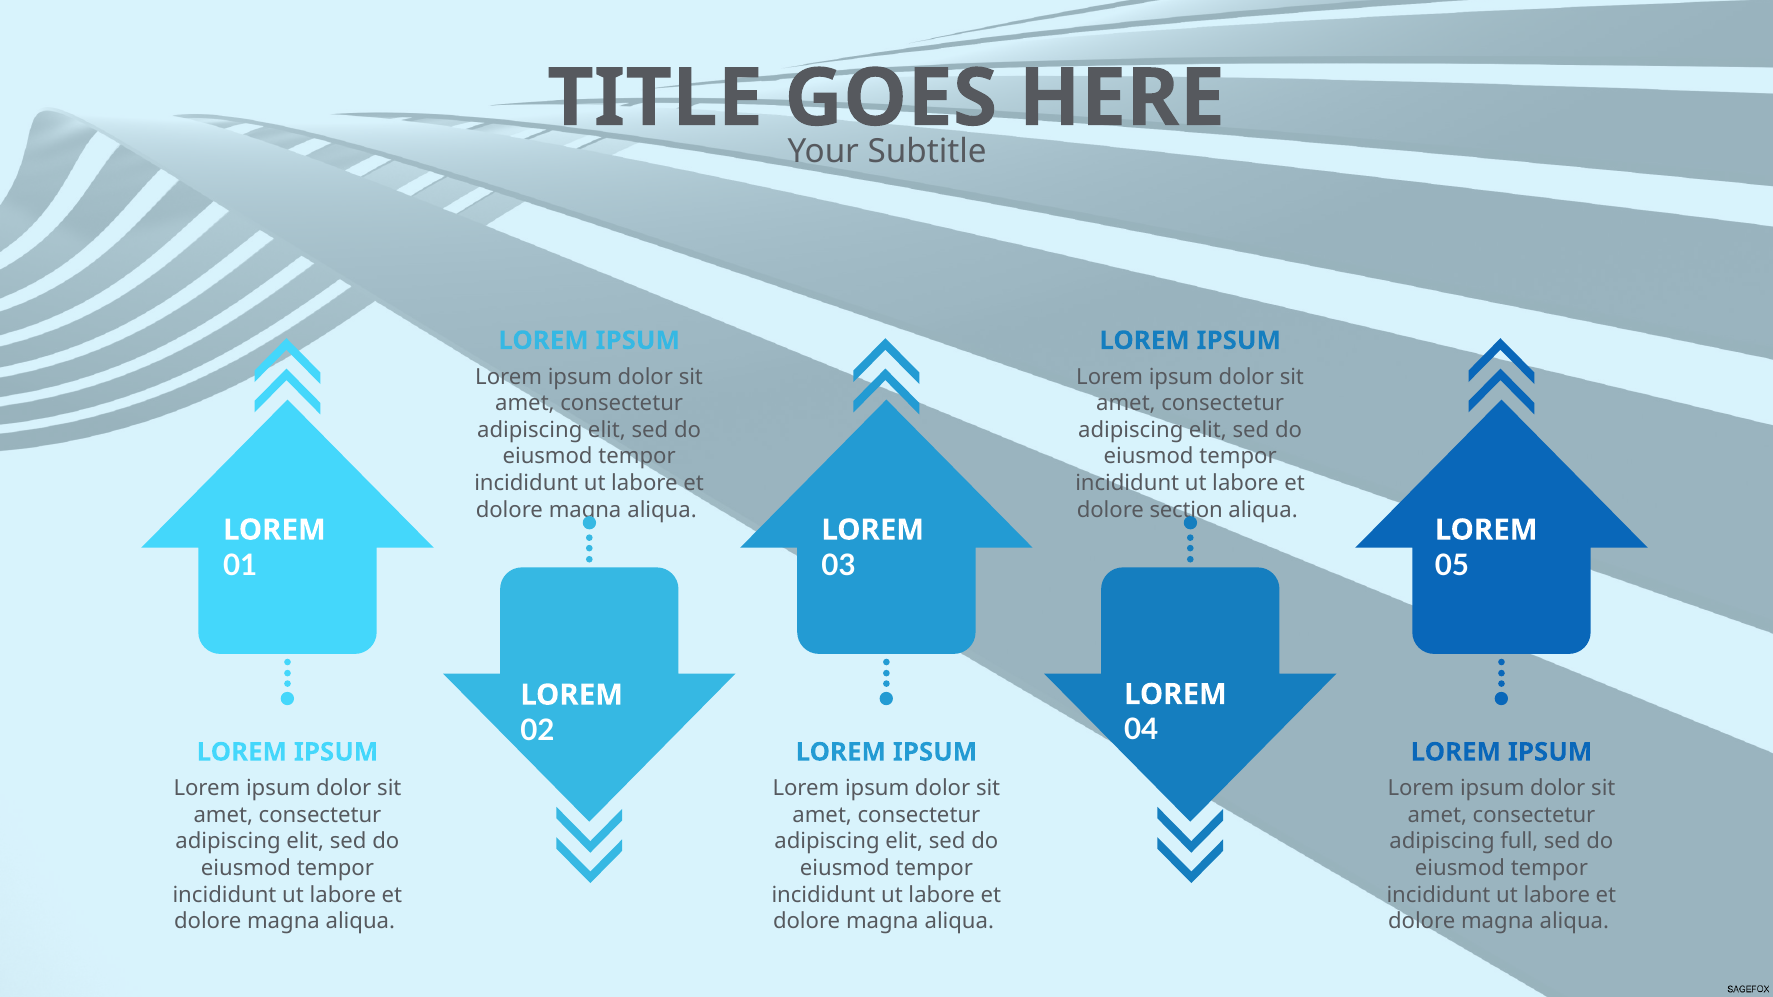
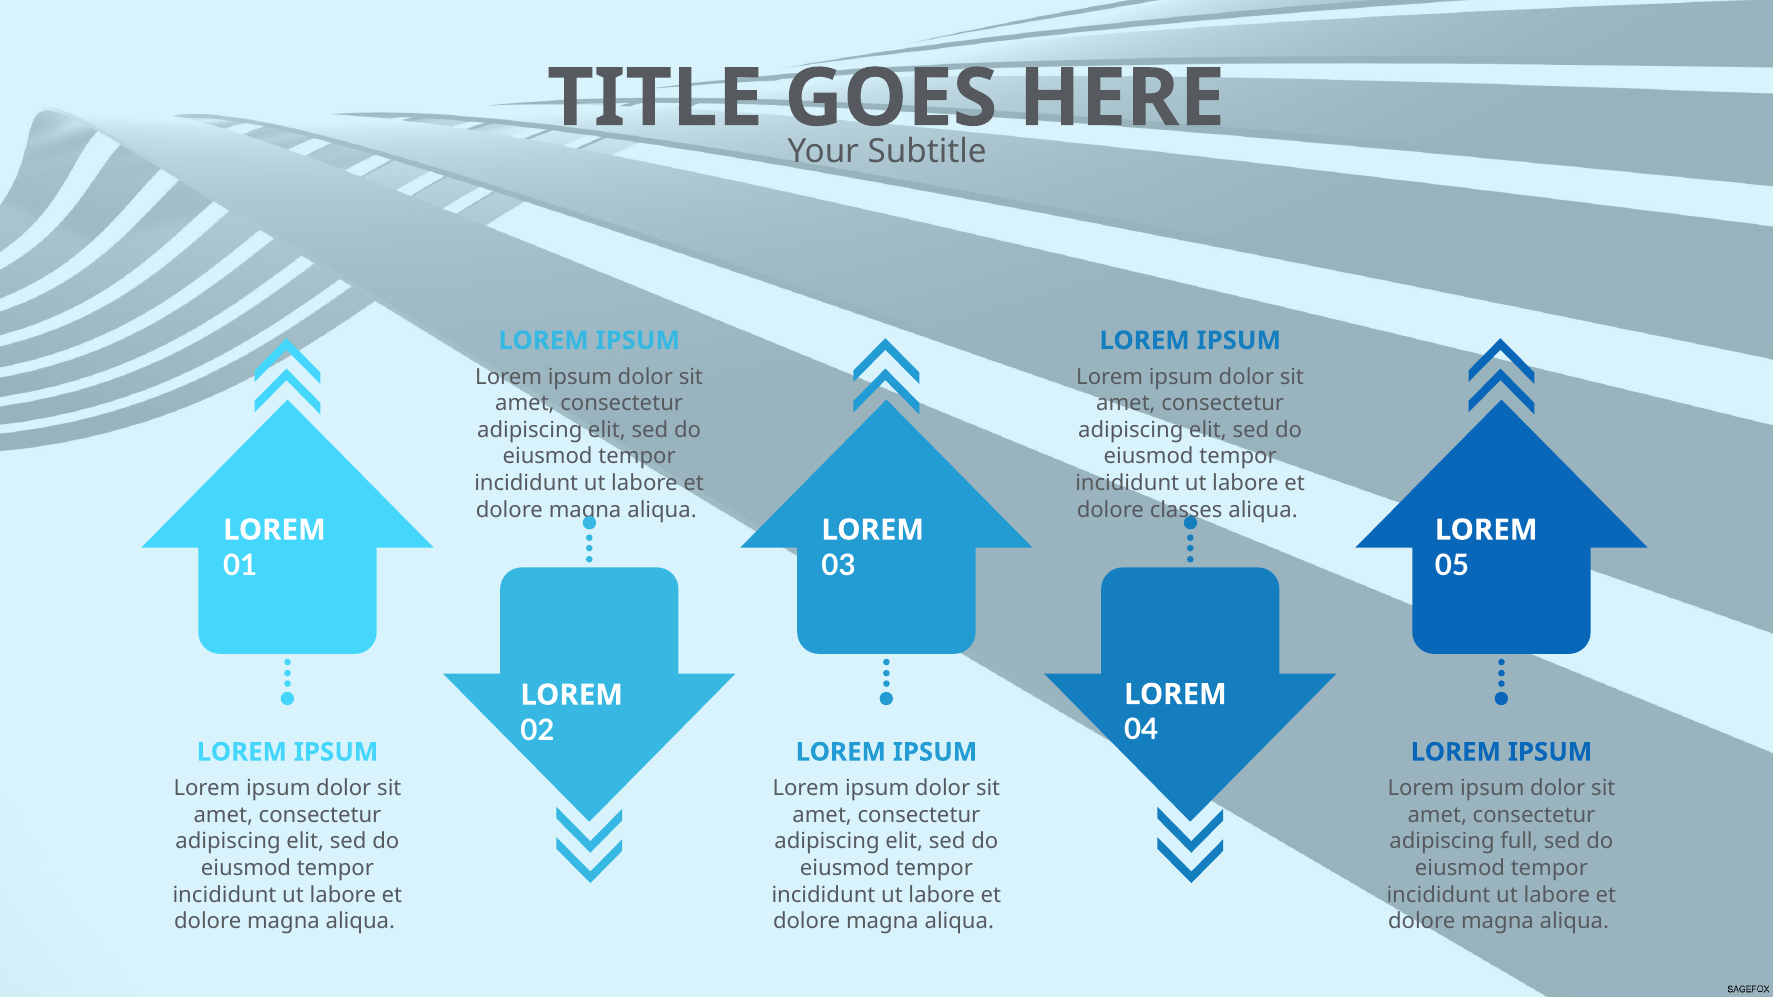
section: section -> classes (1186, 510)
